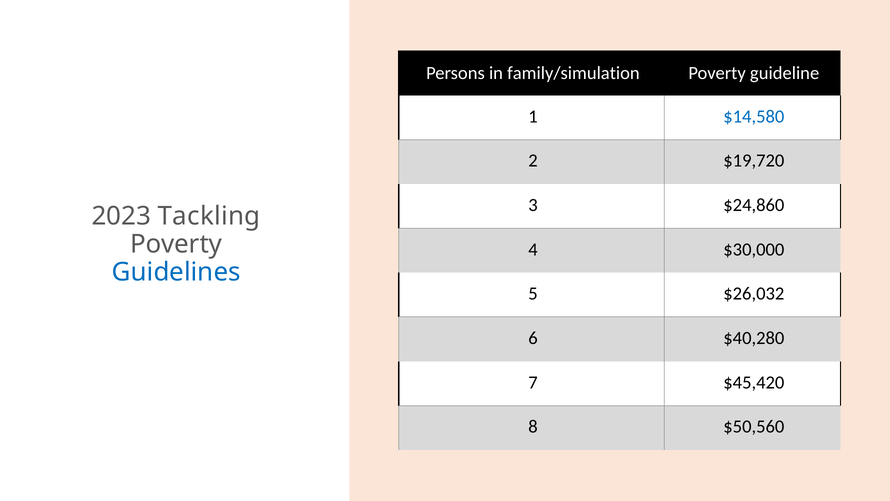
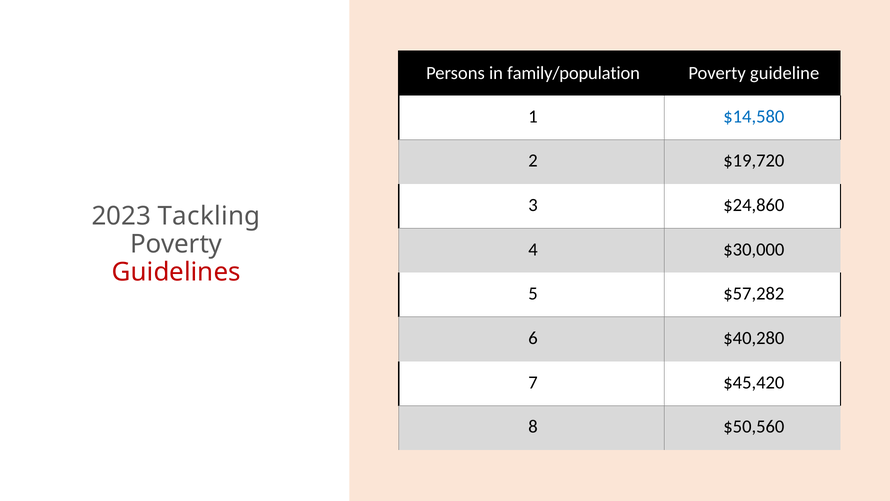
family/simulation: family/simulation -> family/population (574, 73)
Guidelines colour: blue -> red (176, 272)
$26,032: $26,032 -> $57,282 (754, 294)
